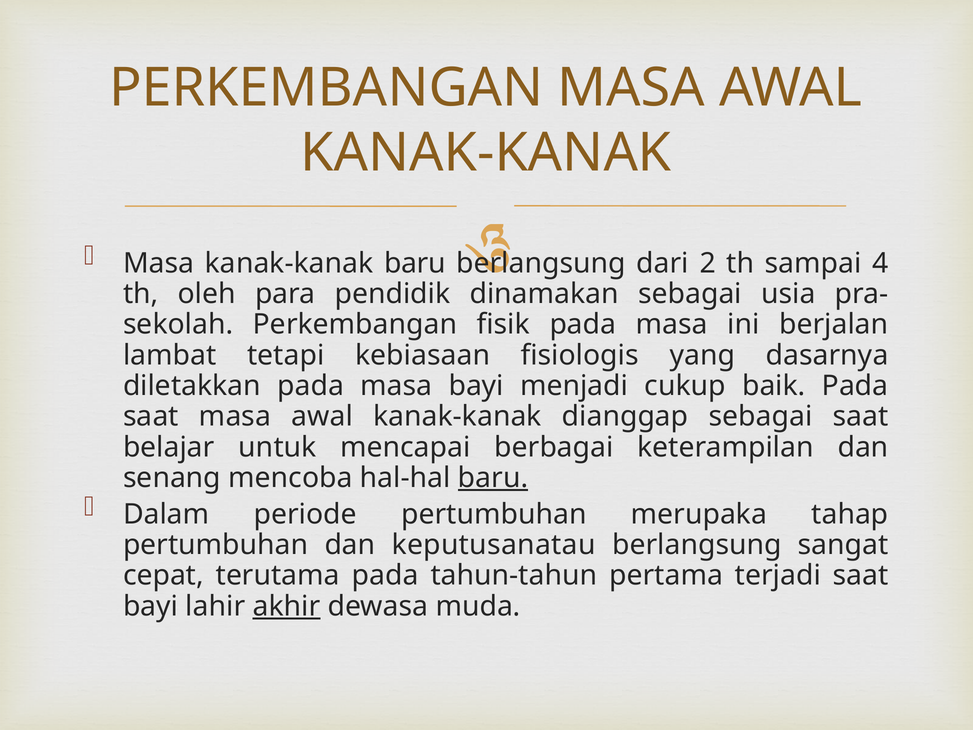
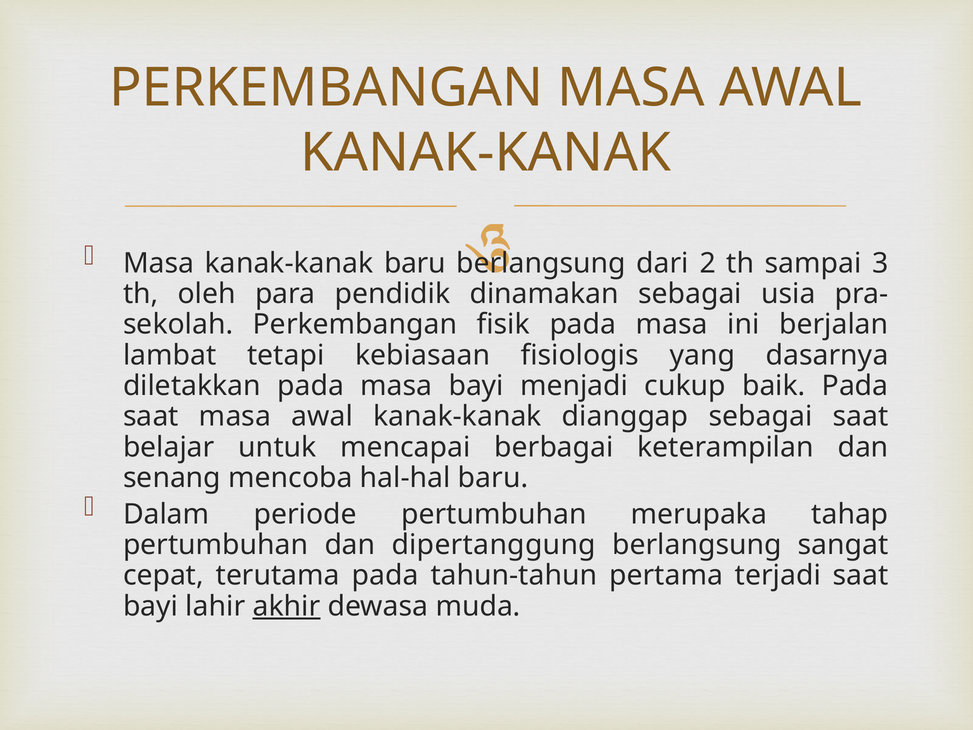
4: 4 -> 3 (880, 263)
baru underline: present -> none (493, 478)
keputusanatau: keputusanatau -> dipertanggung (494, 545)
